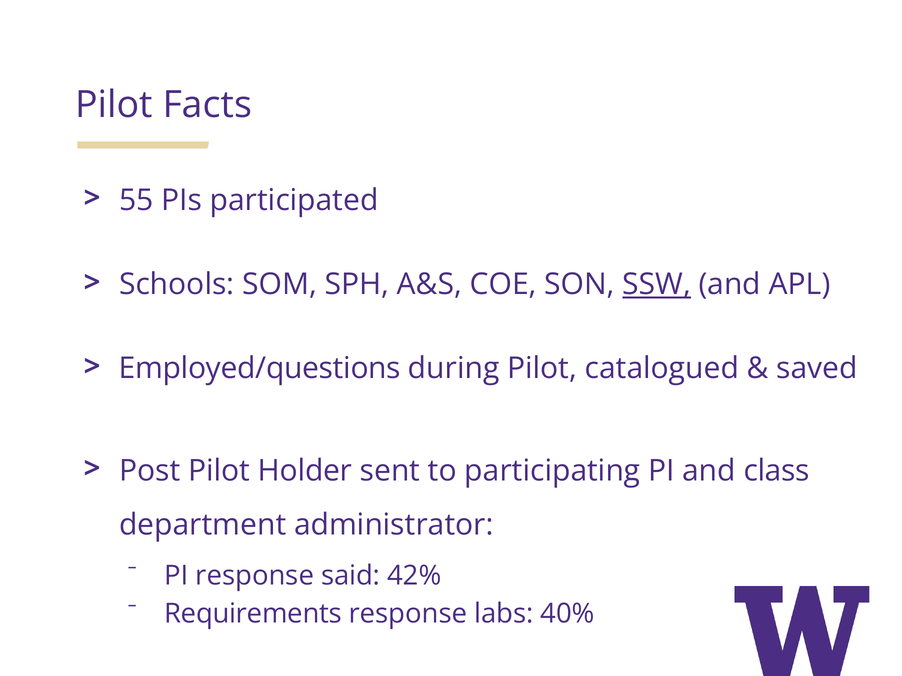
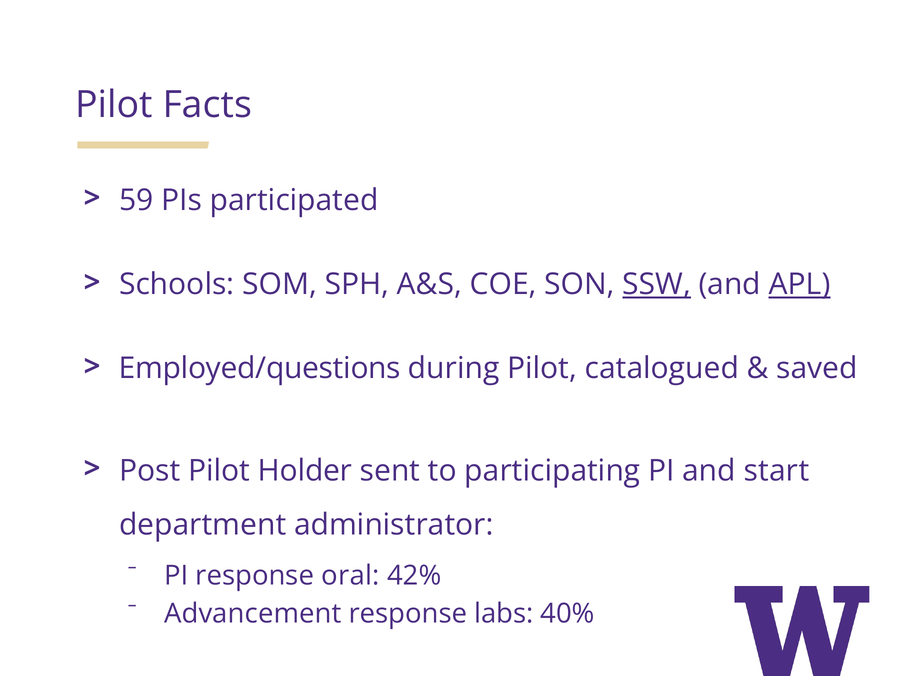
55: 55 -> 59 (136, 200)
APL underline: none -> present (800, 285)
class: class -> start (776, 471)
said: said -> oral (350, 576)
Requirements: Requirements -> Advancement (253, 614)
